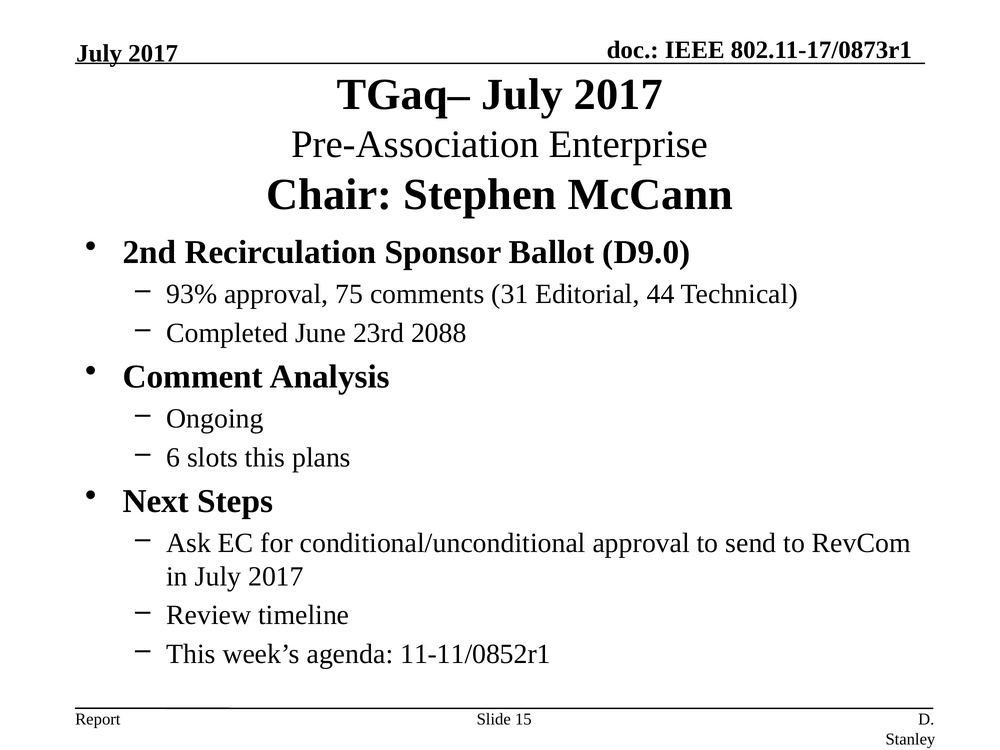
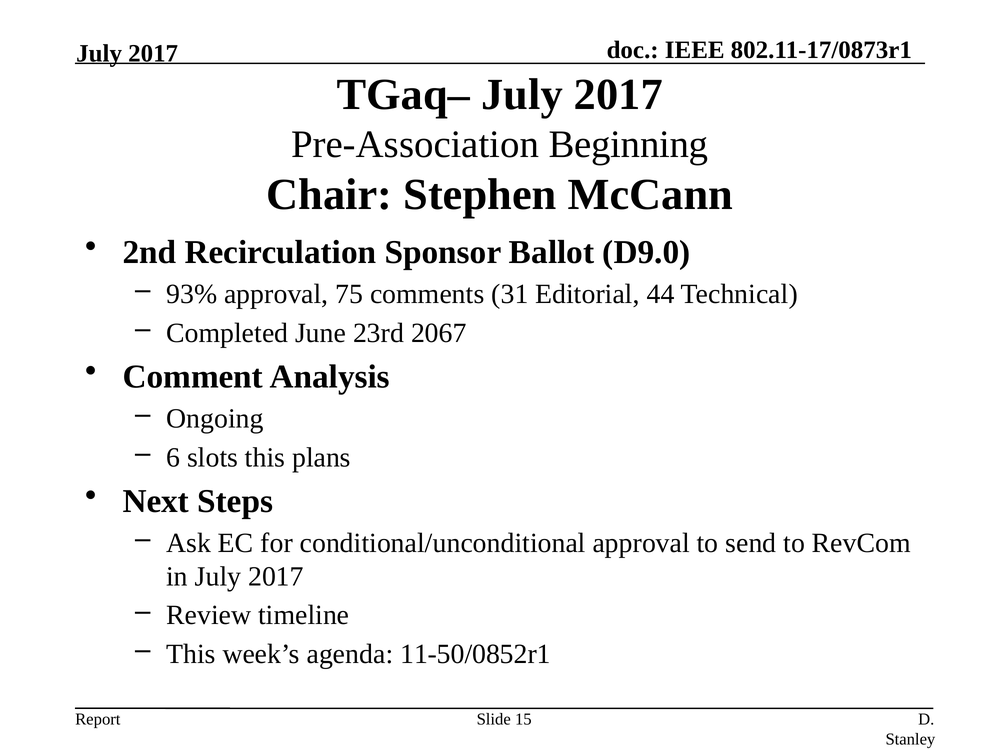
Enterprise: Enterprise -> Beginning (629, 144)
2088: 2088 -> 2067 (439, 333)
11-11/0852r1: 11-11/0852r1 -> 11-50/0852r1 (475, 654)
